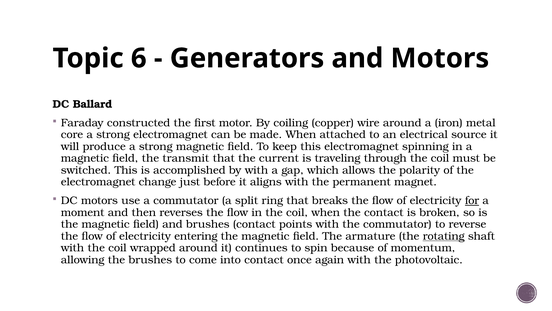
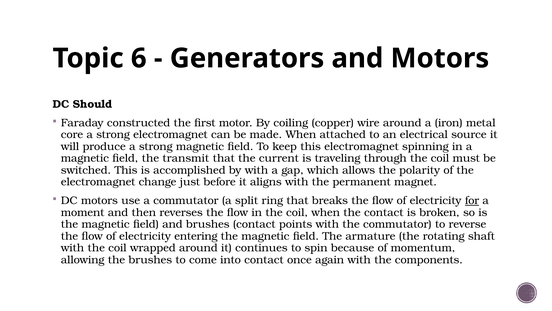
Ballard: Ballard -> Should (92, 104)
rotating underline: present -> none (444, 236)
photovoltaic: photovoltaic -> components (429, 259)
